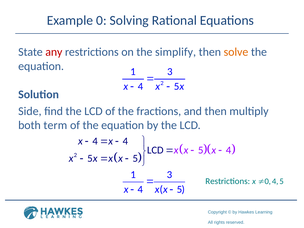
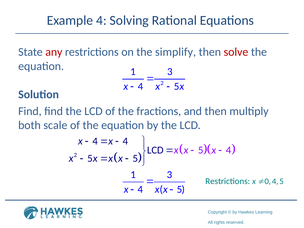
Example 0: 0 -> 4 (101, 20)
solve colour: orange -> red (236, 52)
Side: Side -> Find (30, 111)
term: term -> scale (55, 125)
